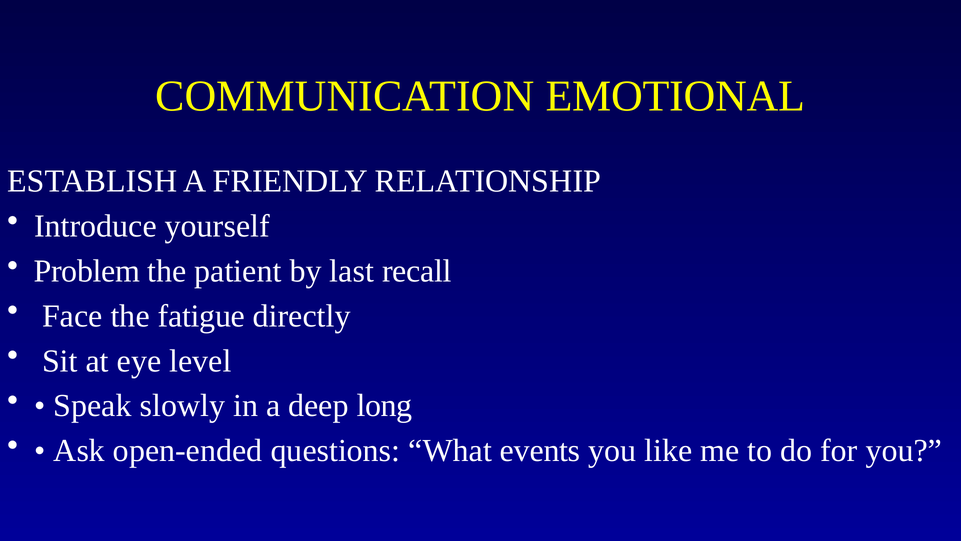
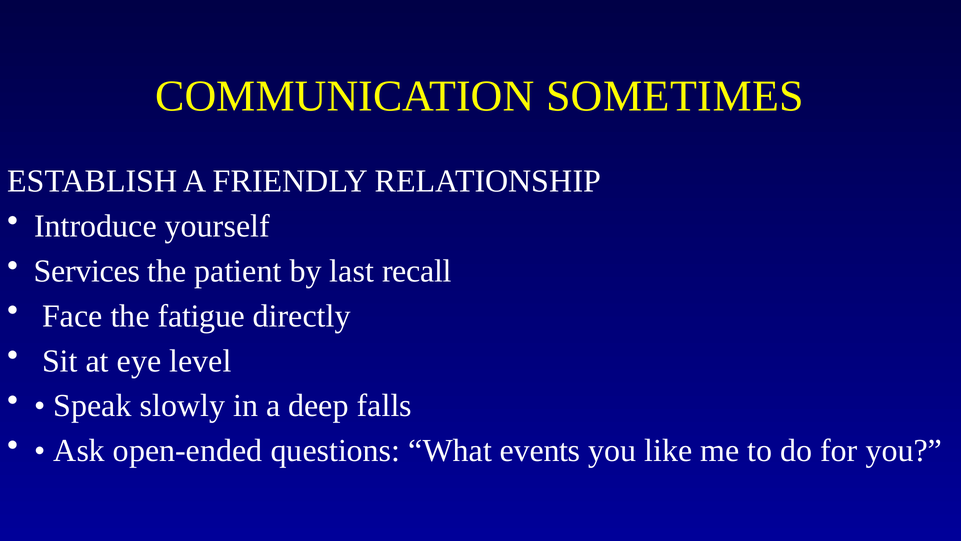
EMOTIONAL: EMOTIONAL -> SOMETIMES (675, 96)
Problem: Problem -> Services (87, 271)
long: long -> falls (384, 406)
